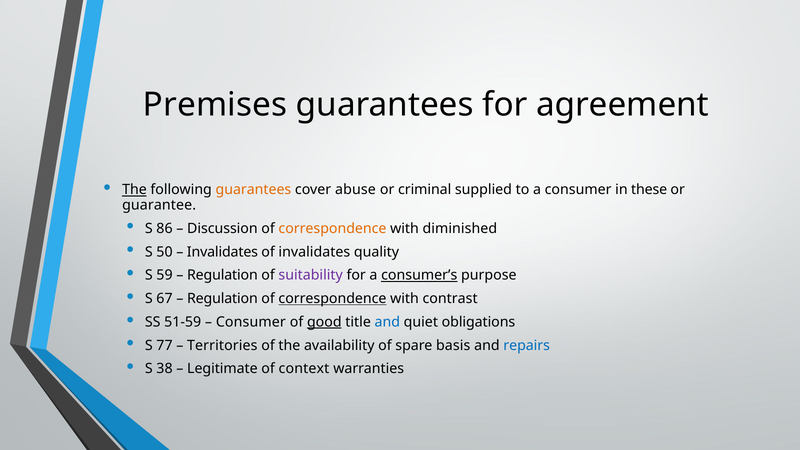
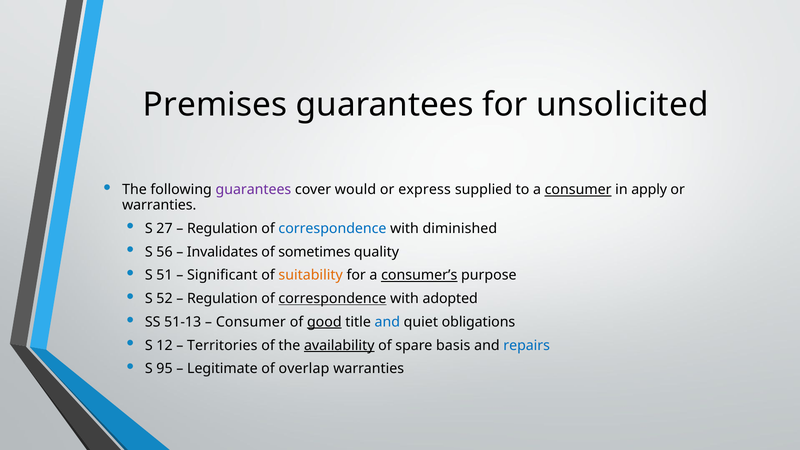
agreement: agreement -> unsolicited (622, 105)
The underline: present -> none (134, 190)
guarantees colour: orange -> purple (253, 190)
abuse: abuse -> would (355, 190)
criminal: criminal -> express (425, 190)
consumer underline: none -> present (578, 190)
these: these -> apply (649, 190)
guarantee: guarantee -> warranties (159, 205)
86: 86 -> 27 (164, 228)
Discussion: Discussion -> Regulation (222, 228)
correspondence colour: orange -> blue (332, 228)
50: 50 -> 56 (164, 252)
of invalidates: invalidates -> sometimes (314, 252)
59: 59 -> 51 (164, 275)
Regulation: Regulation -> Significant (222, 275)
suitability colour: purple -> orange (311, 275)
67: 67 -> 52 (164, 299)
contrast: contrast -> adopted (450, 299)
51-59: 51-59 -> 51-13 (183, 322)
77: 77 -> 12 (164, 345)
availability underline: none -> present (339, 345)
38: 38 -> 95 (164, 369)
context: context -> overlap (304, 369)
